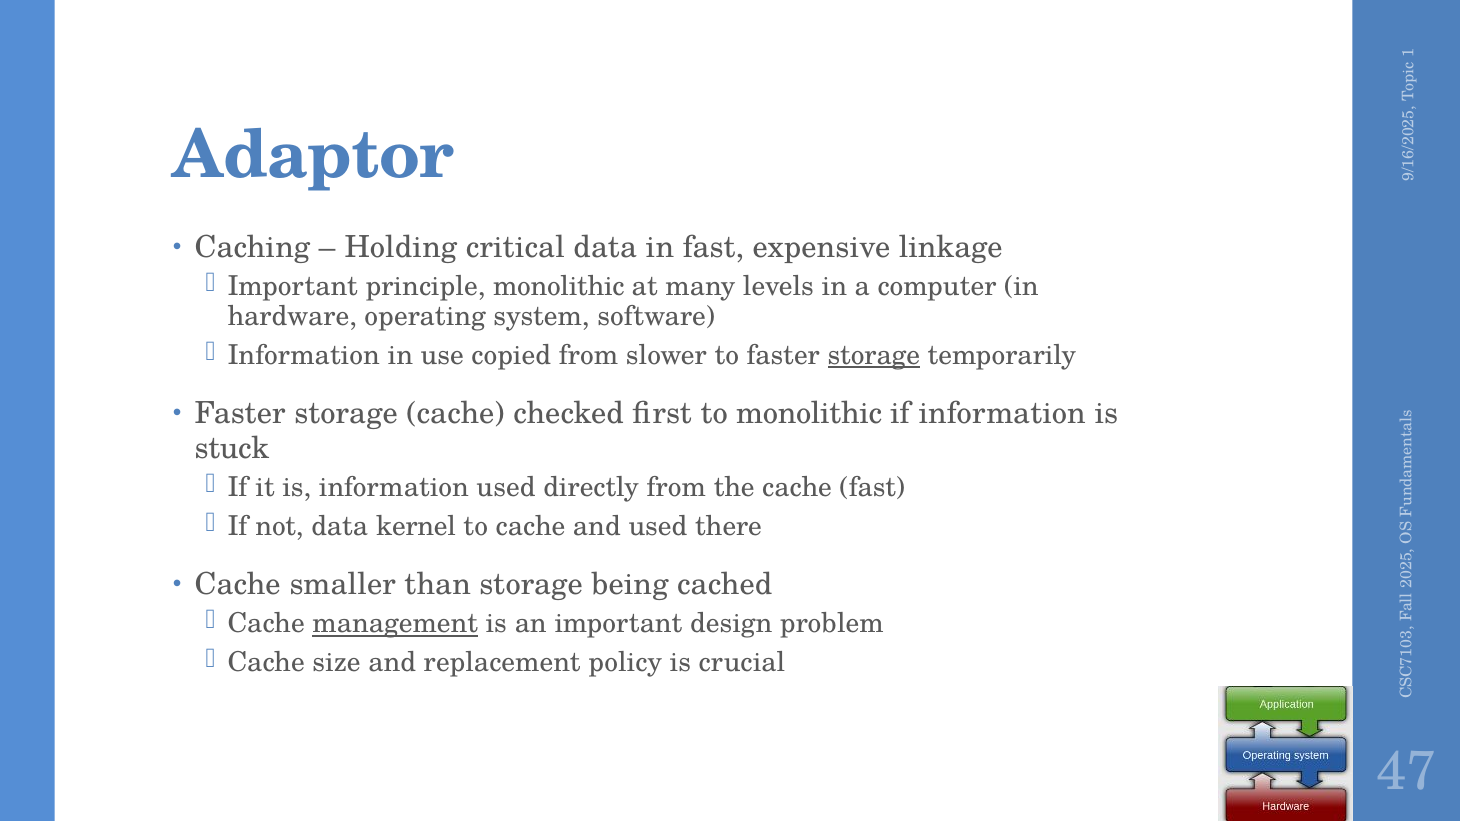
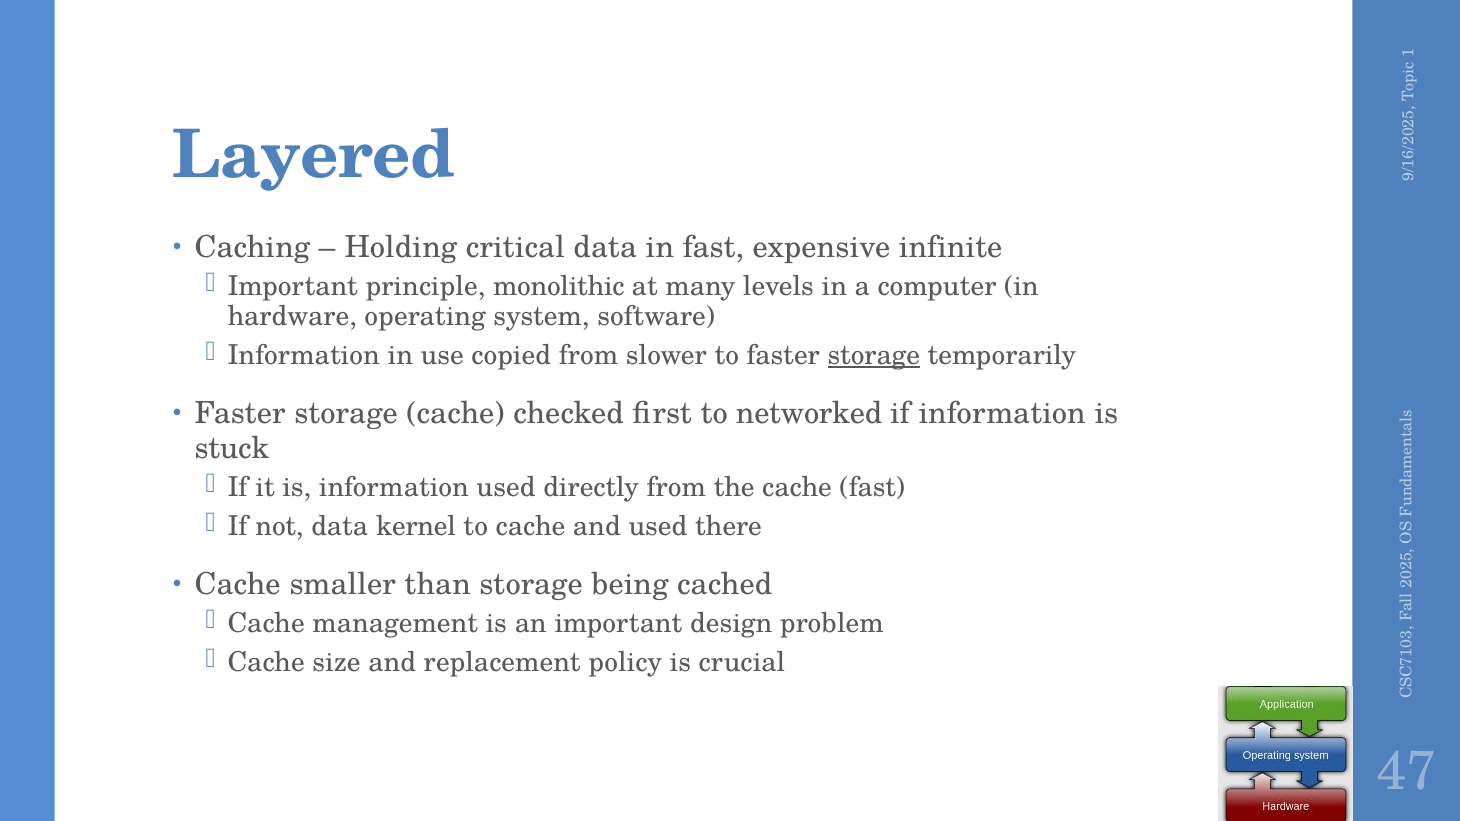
Adaptor: Adaptor -> Layered (314, 155)
linkage: linkage -> infinite (951, 248)
to monolithic: monolithic -> networked (809, 414)
management underline: present -> none (395, 624)
